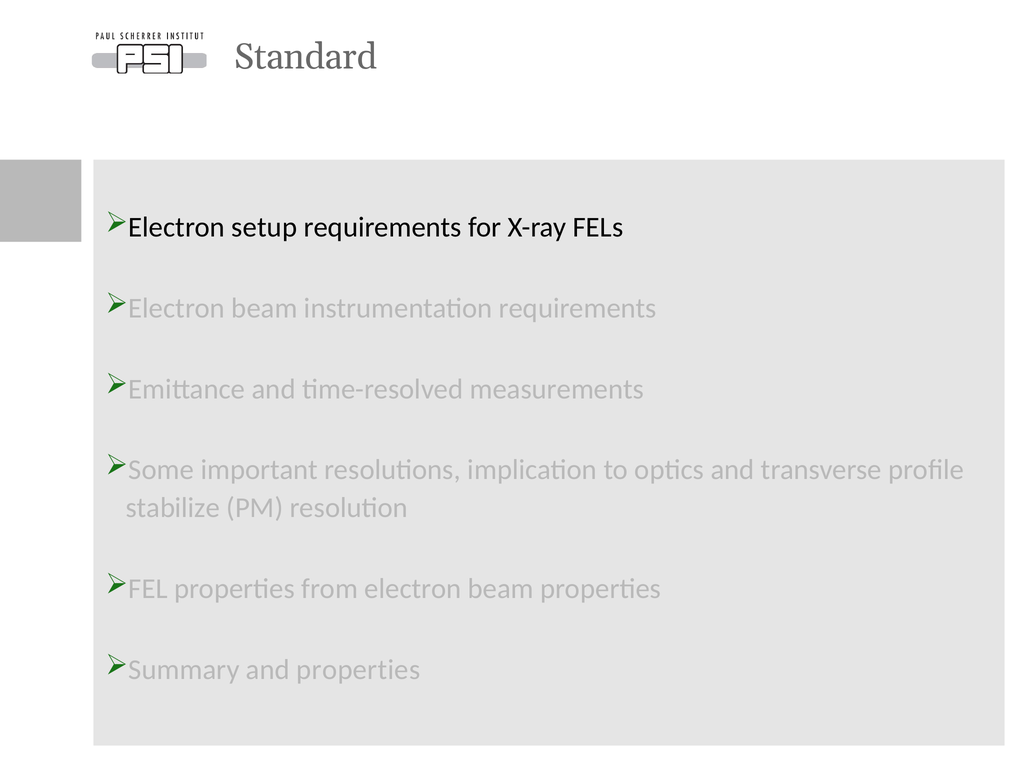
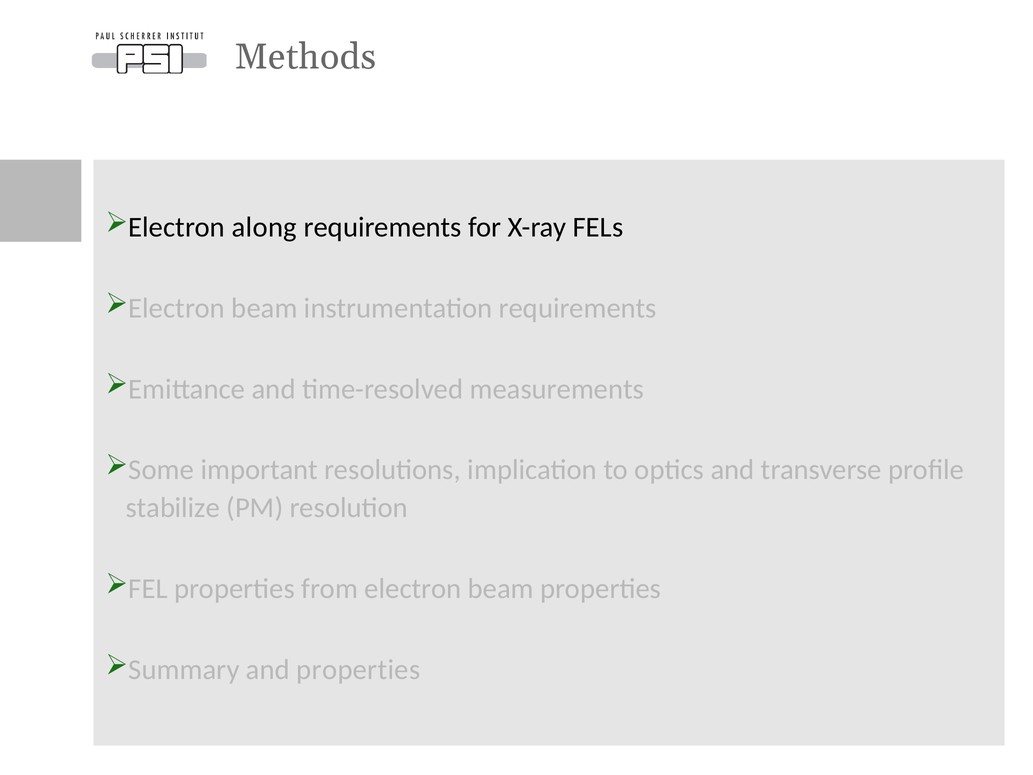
Standard: Standard -> Methods (305, 57)
setup: setup -> along (264, 227)
